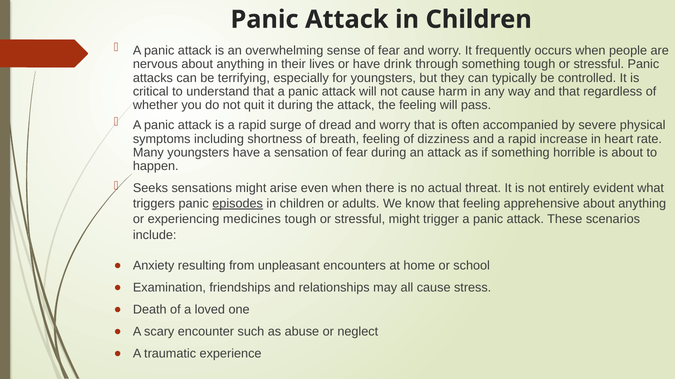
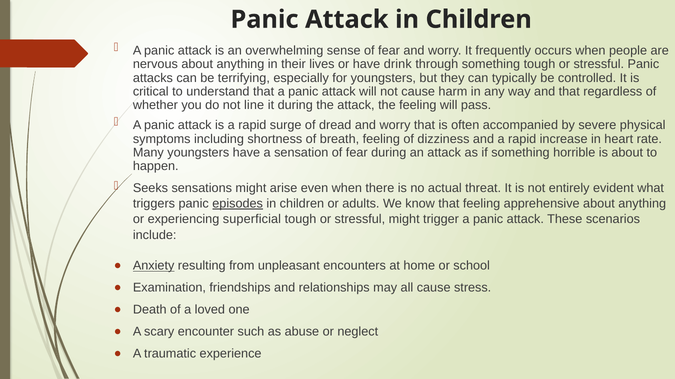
quit: quit -> line (254, 105)
medicines: medicines -> superficial (252, 220)
Anxiety underline: none -> present (154, 266)
